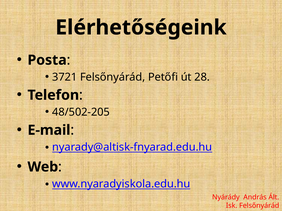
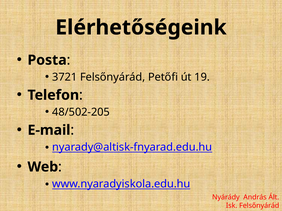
28: 28 -> 19 (202, 77)
